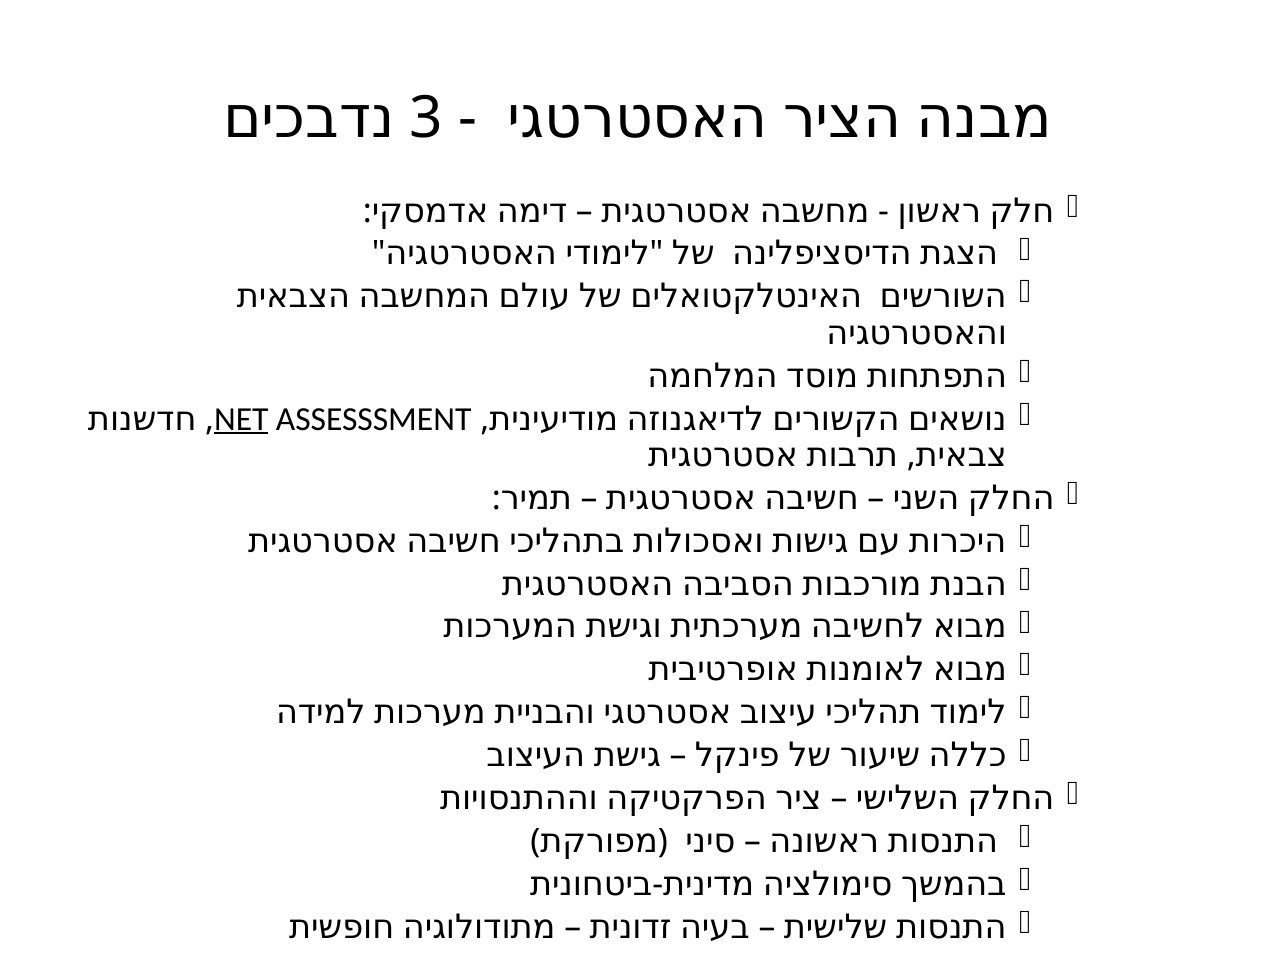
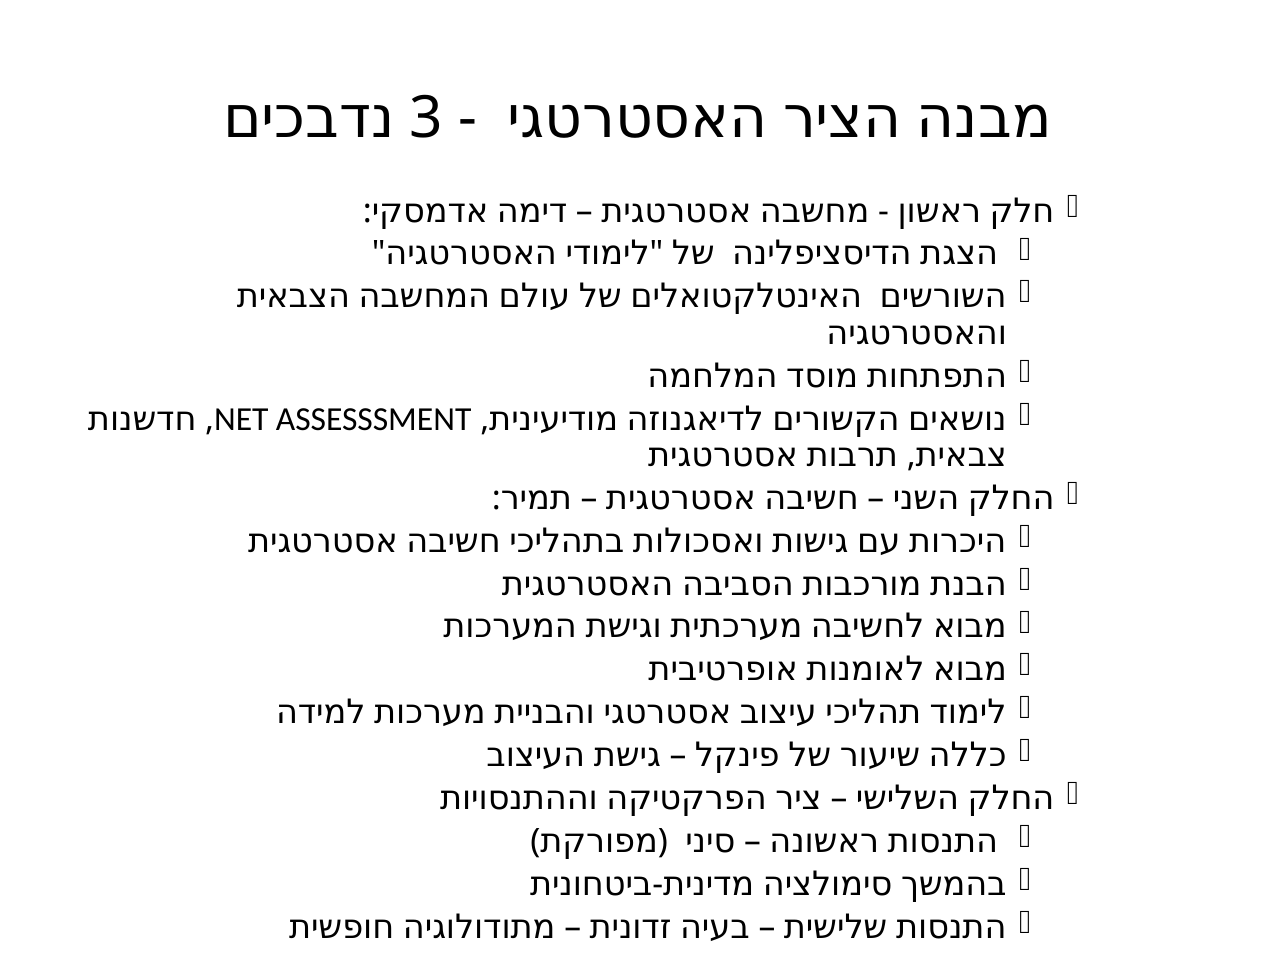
NET underline: present -> none (241, 419)
